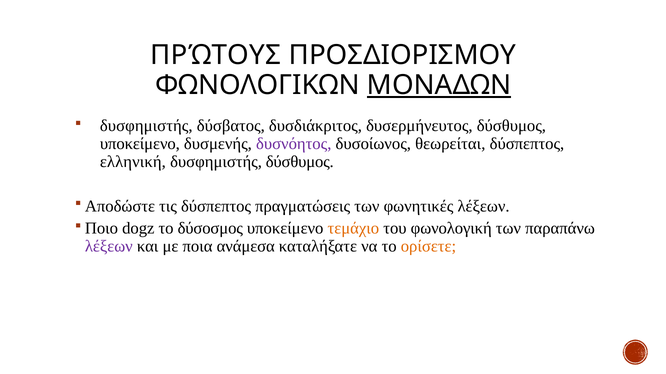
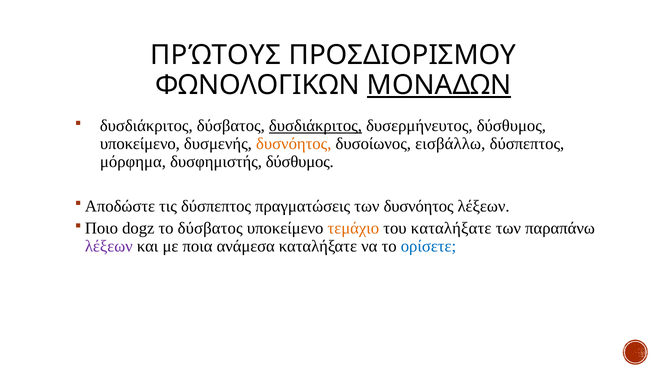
δυσφημιστής: δυσφημιστής -> δυσδιάκριτος (146, 126)
δυσδιάκριτος underline: none -> present (315, 126)
δυσνόητος colour: purple -> orange (294, 144)
θεωρείται: θεωρείται -> εισβάλλω (450, 144)
ελληνική: ελληνική -> μόρφημα (133, 162)
των φωνητικές: φωνητικές -> δυσνόητος (419, 206)
το δύσοσμος: δύσοσμος -> δύσβατος (210, 229)
του φωνολογική: φωνολογική -> καταλήξατε (451, 229)
ορίσετε colour: orange -> blue (428, 246)
